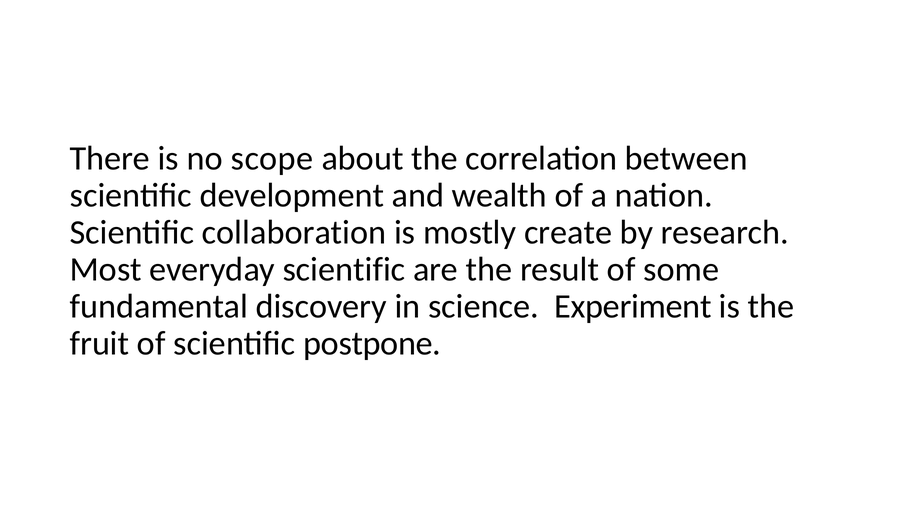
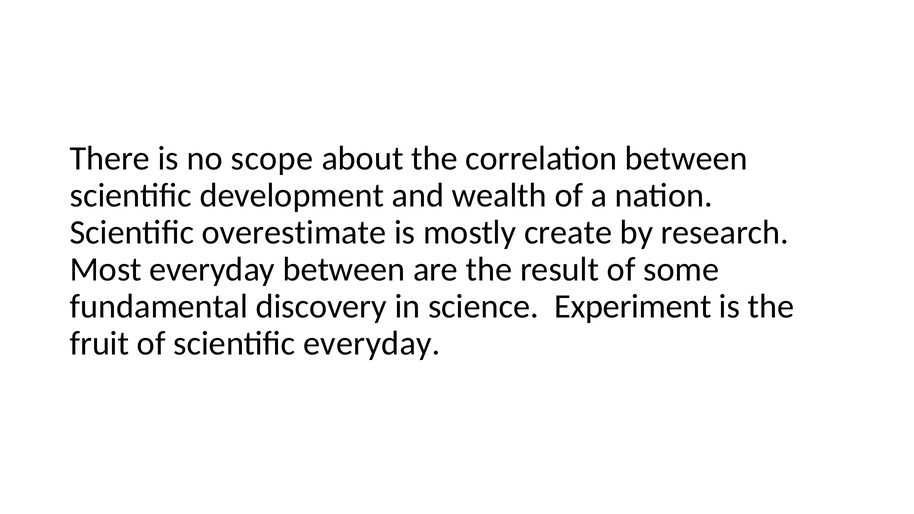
collaboration: collaboration -> overestimate (294, 233)
everyday scientific: scientific -> between (344, 270)
scientific postpone: postpone -> everyday (372, 344)
